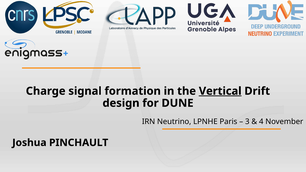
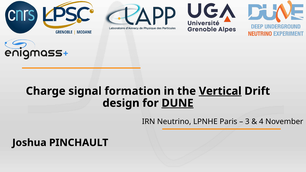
DUNE underline: none -> present (178, 103)
